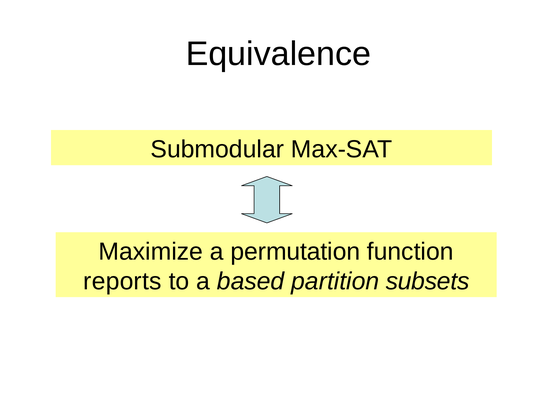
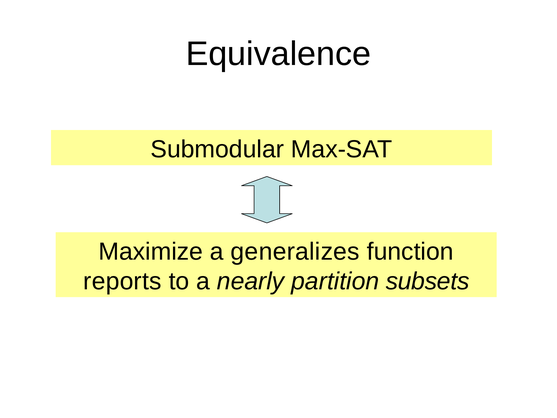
permutation: permutation -> generalizes (295, 251)
based: based -> nearly (251, 281)
